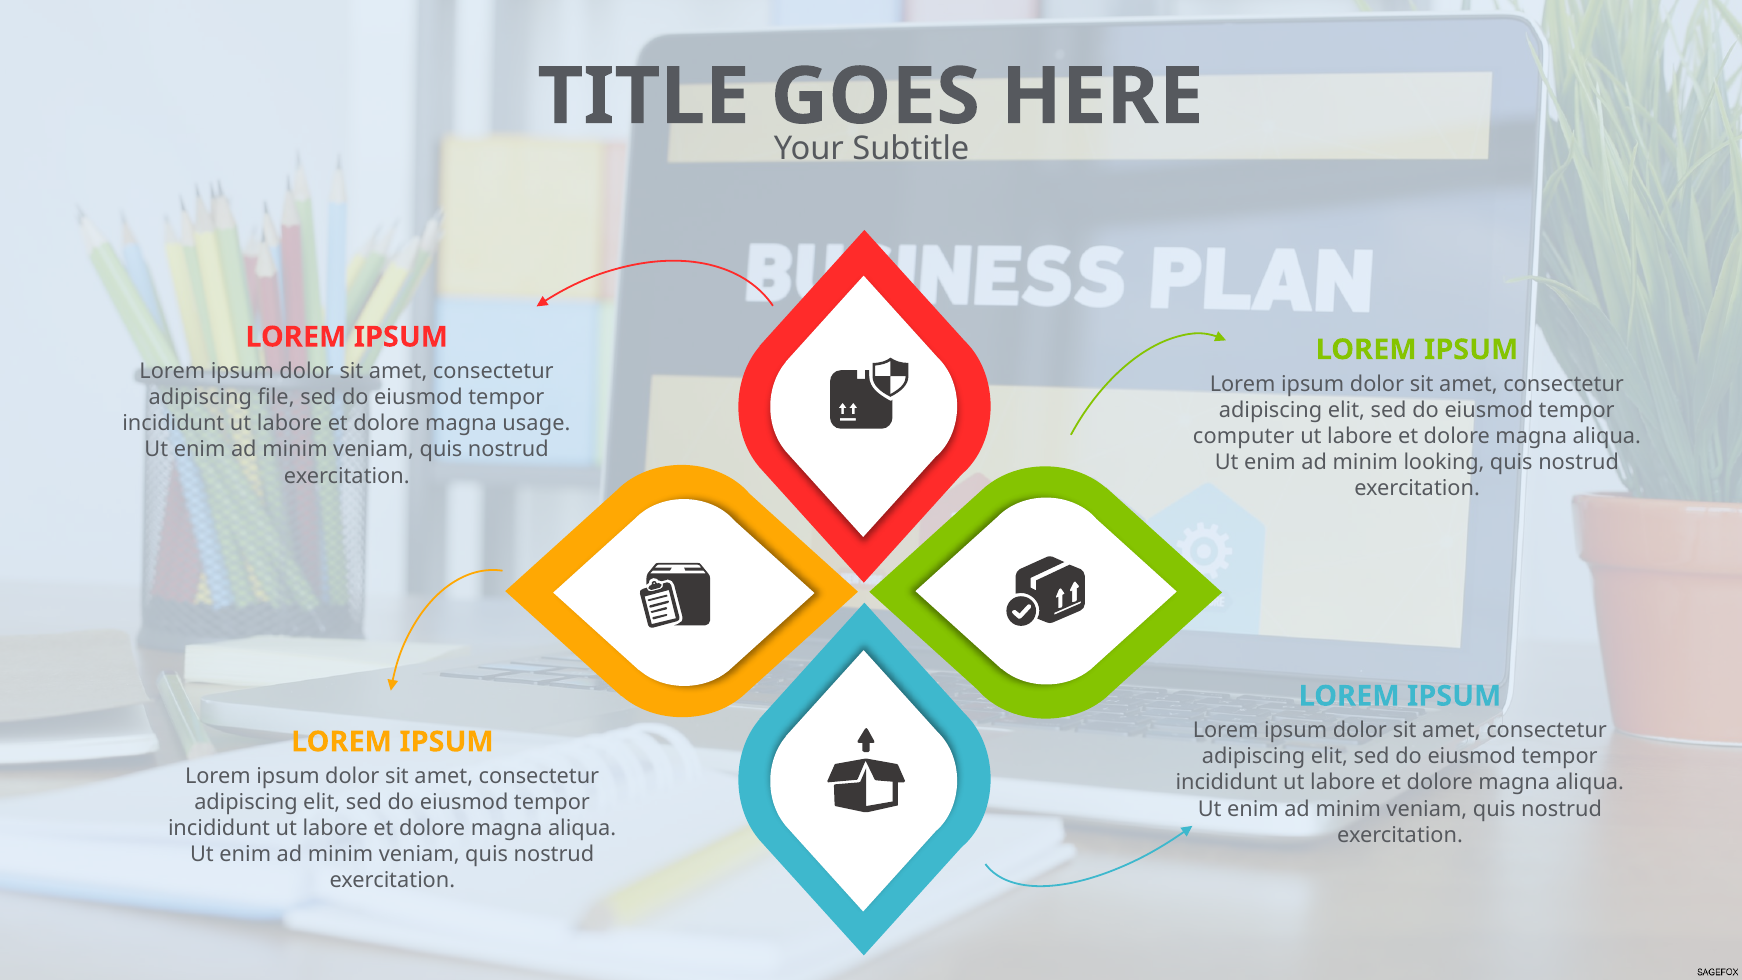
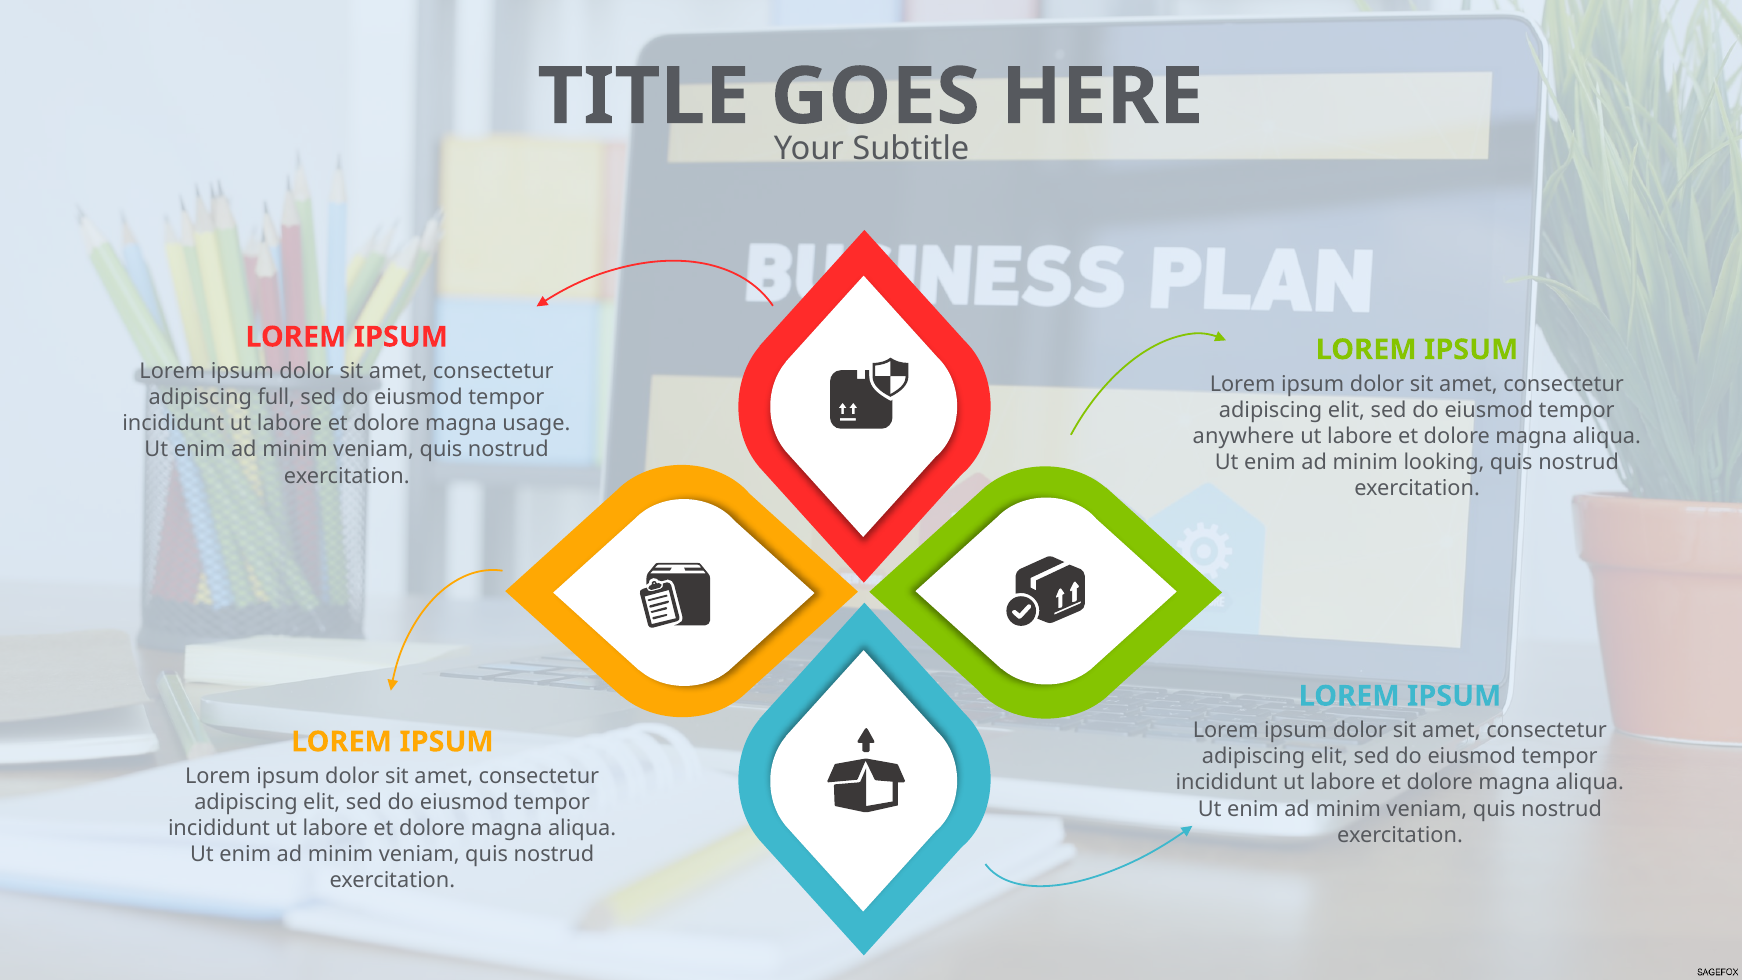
file: file -> full (276, 397)
computer: computer -> anywhere (1244, 436)
